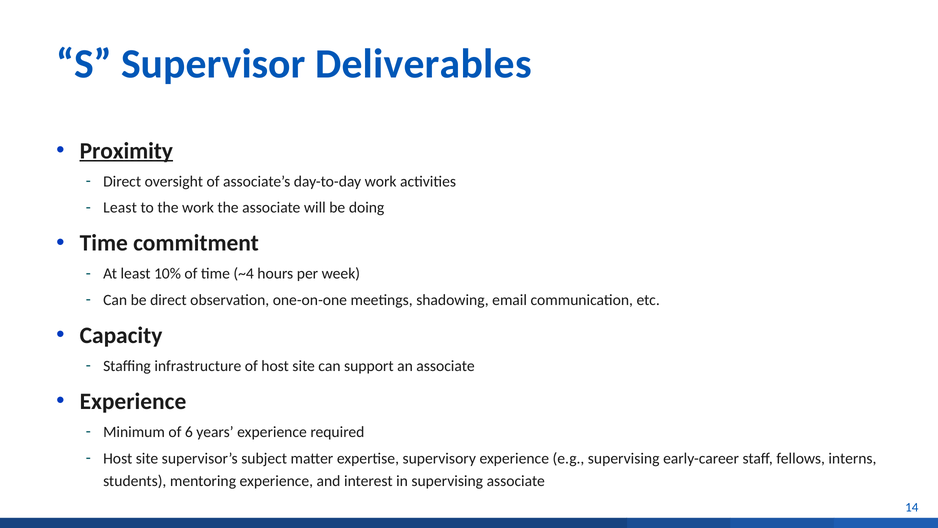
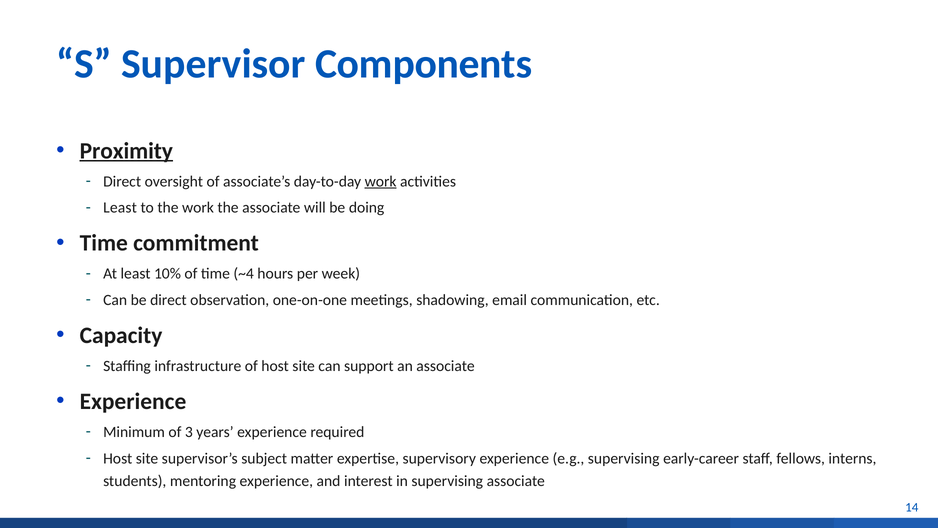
Deliverables: Deliverables -> Components (424, 64)
work underline: none -> present (381, 181)
6: 6 -> 3 (189, 432)
